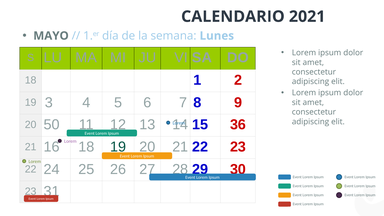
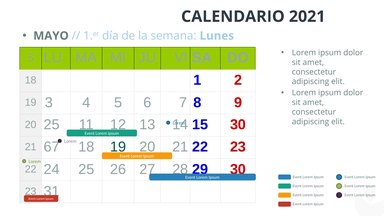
20 50: 50 -> 25 (52, 125)
15 36: 36 -> 30 (238, 125)
16: 16 -> 67 (52, 147)
